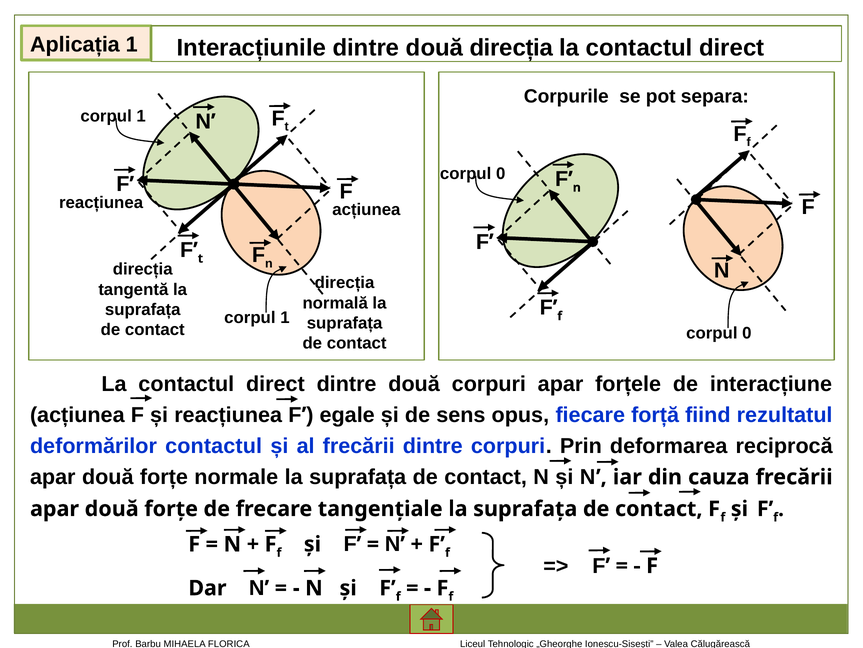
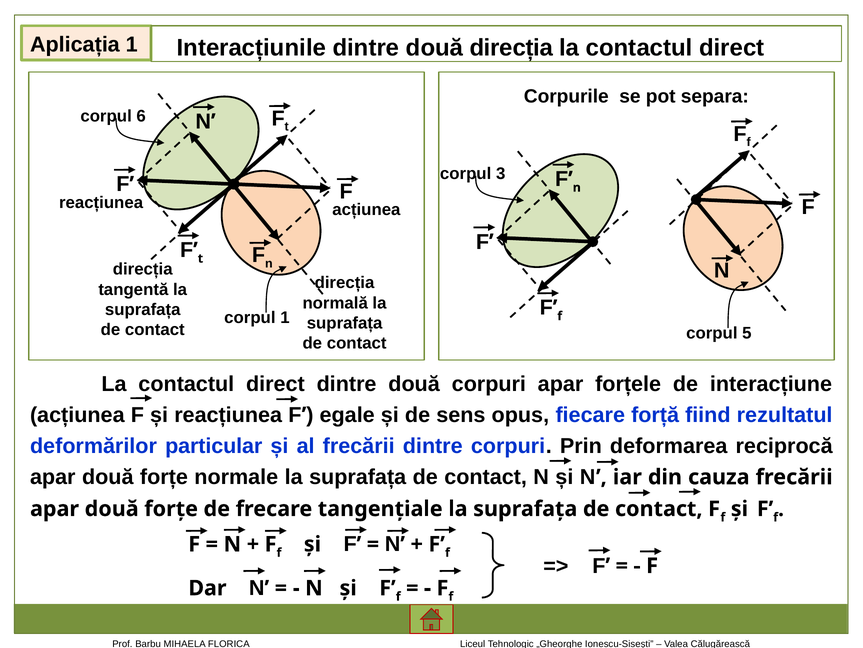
1: 1 -> 6 (141, 116)
0: 0 -> 3 (501, 174)
0: 0 -> 5 (747, 333)
deformărilor contactul: contactul -> particular (214, 446)
